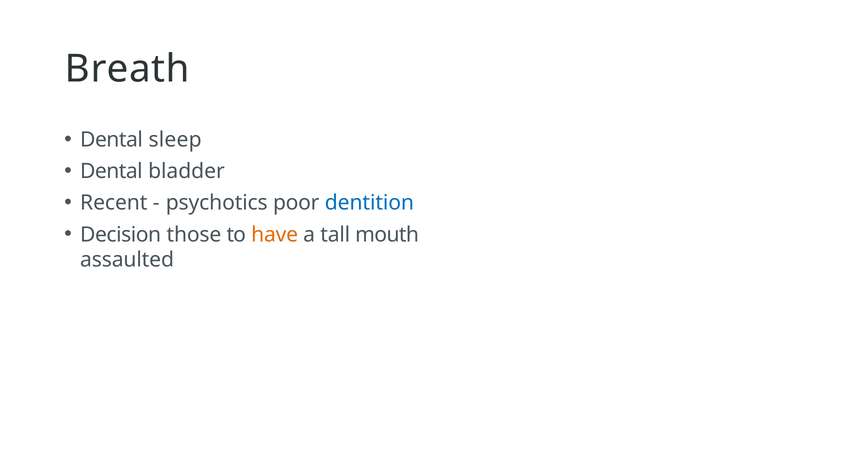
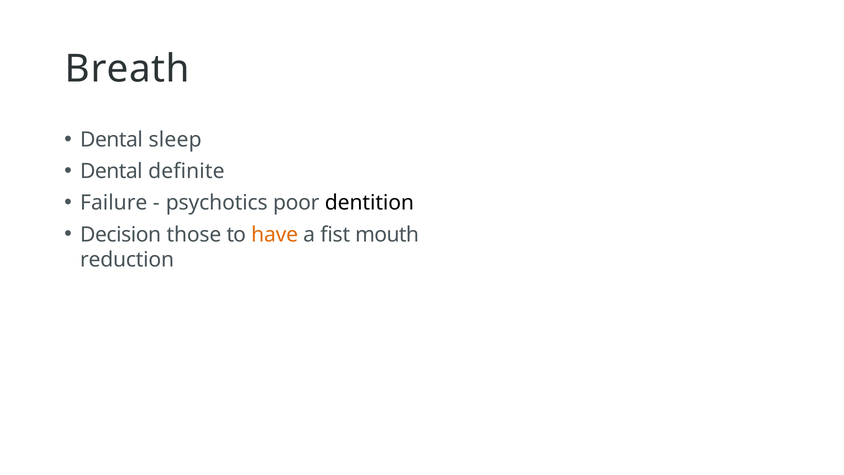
bladder: bladder -> definite (186, 171)
Recent: Recent -> Failure (114, 203)
dentition colour: blue -> black (369, 203)
tall: tall -> fist (335, 234)
assaulted: assaulted -> reduction (127, 260)
